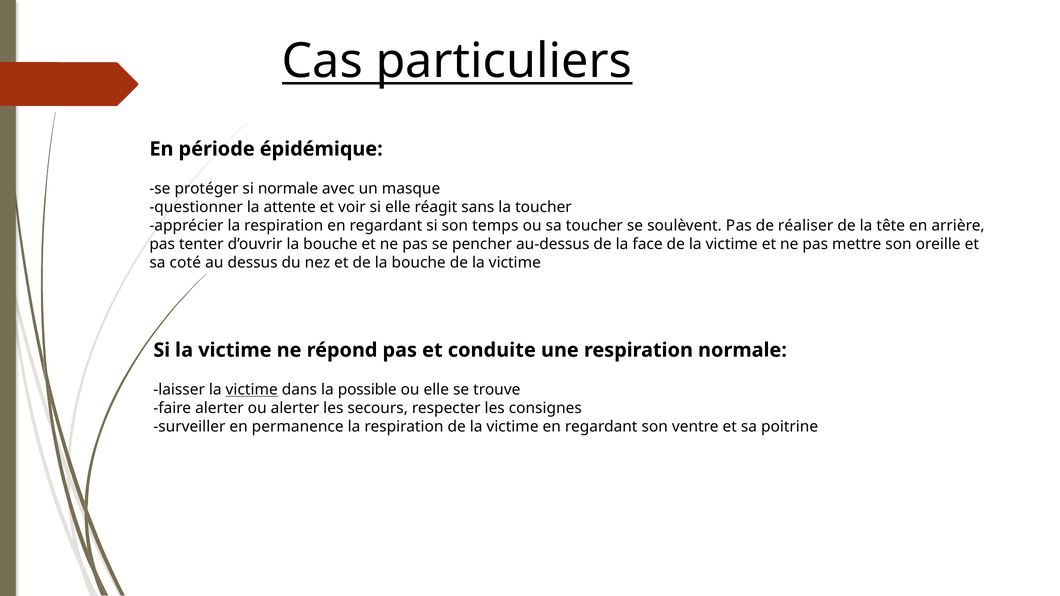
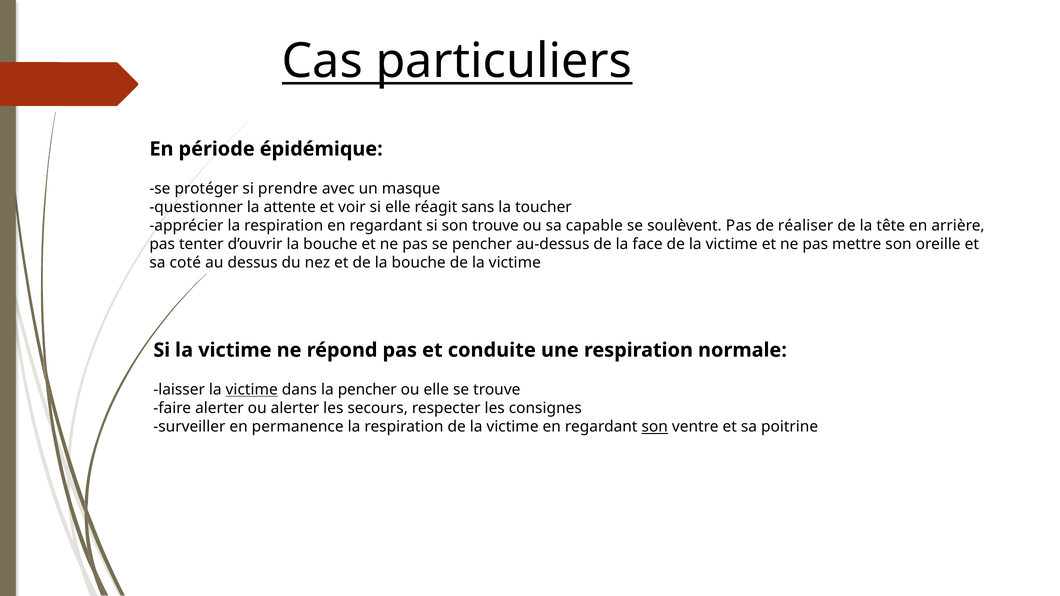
si normale: normale -> prendre (288, 189)
son temps: temps -> trouve (495, 226)
sa toucher: toucher -> capable (594, 226)
la possible: possible -> pencher (367, 390)
son underline: none -> present (655, 427)
